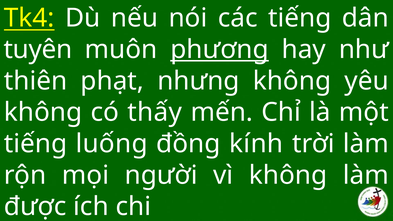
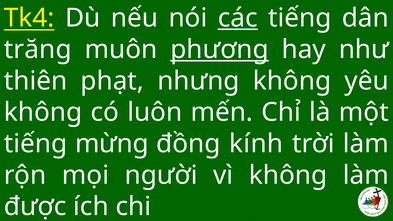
các underline: none -> present (238, 18)
tuyên: tuyên -> trăng (38, 49)
thấy: thấy -> luôn (155, 112)
luống: luống -> mừng (112, 144)
